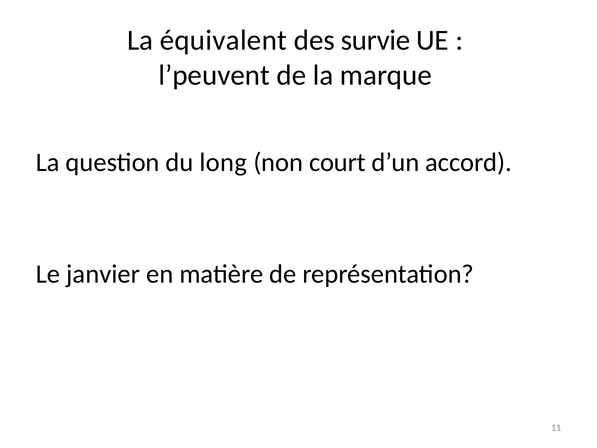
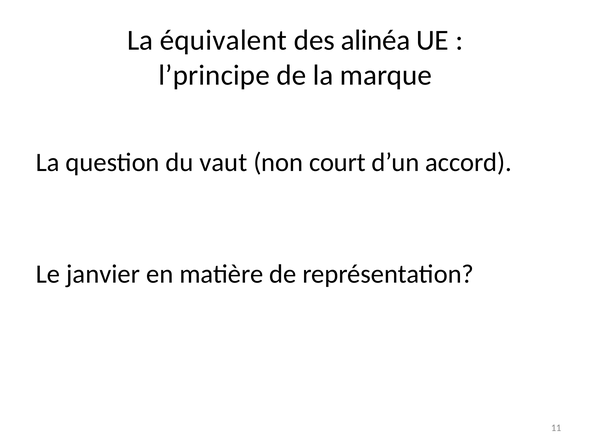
survie: survie -> alinéa (376, 40)
l’peuvent: l’peuvent -> l’principe (214, 75)
long: long -> vaut (223, 162)
